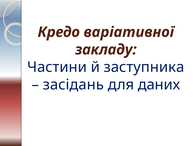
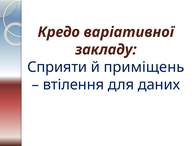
Частини: Частини -> Сприяти (57, 67)
заступника: заступника -> приміщень (144, 67)
засідань: засідань -> втілення (73, 85)
